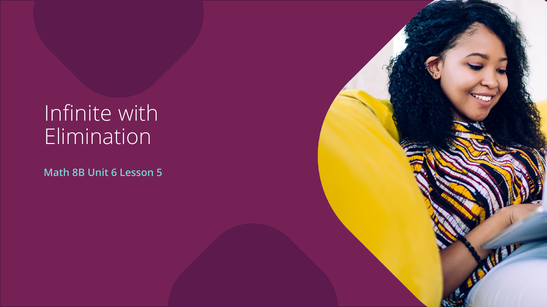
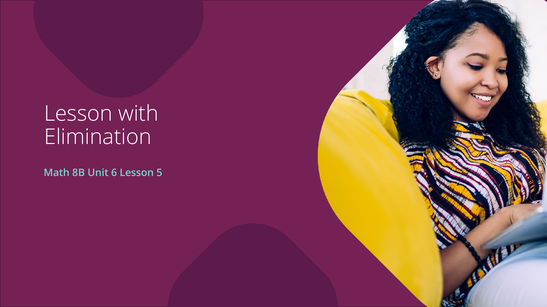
Infinite: Infinite -> Lesson (78, 114)
